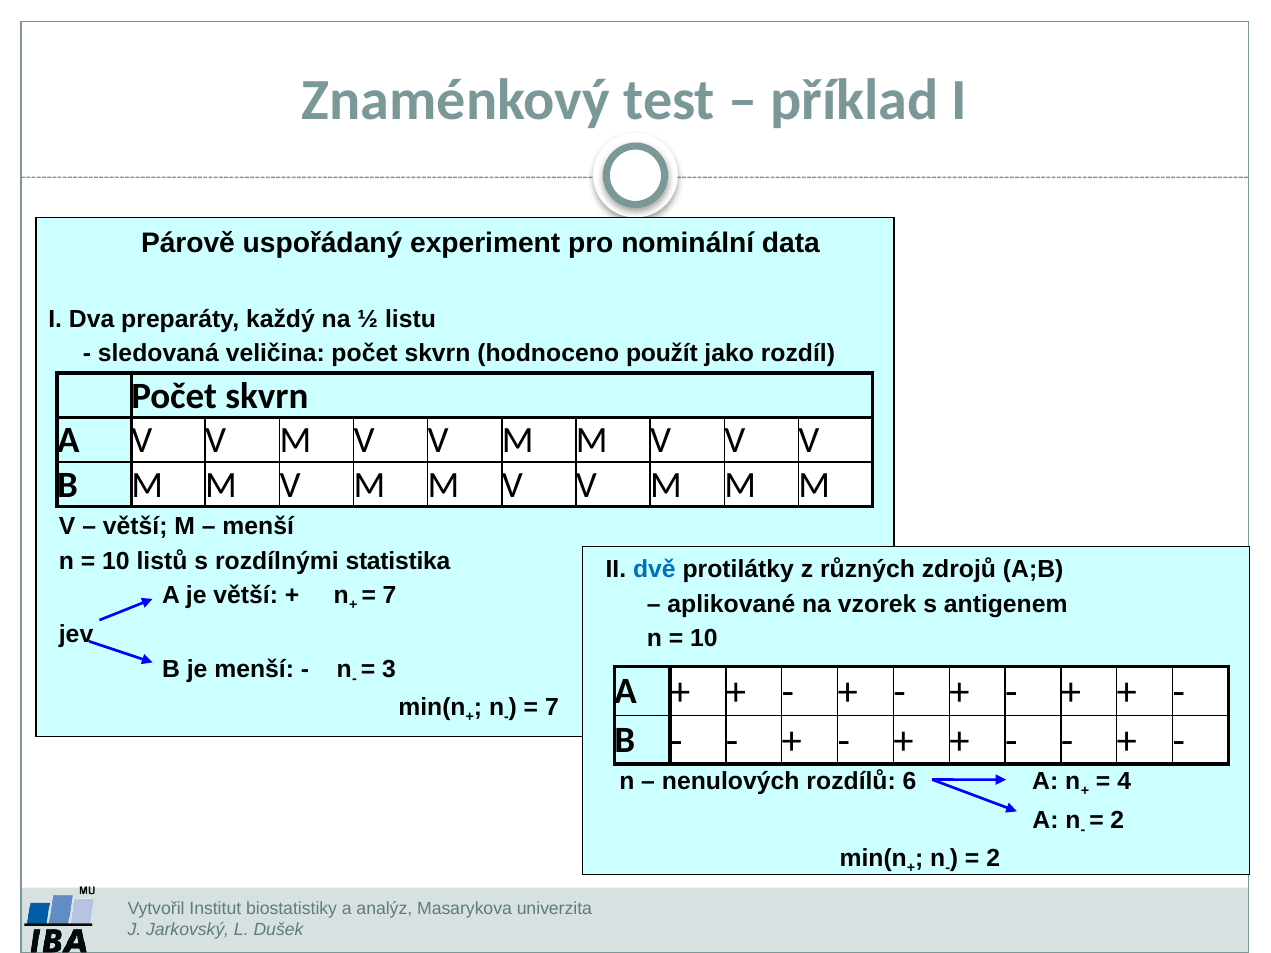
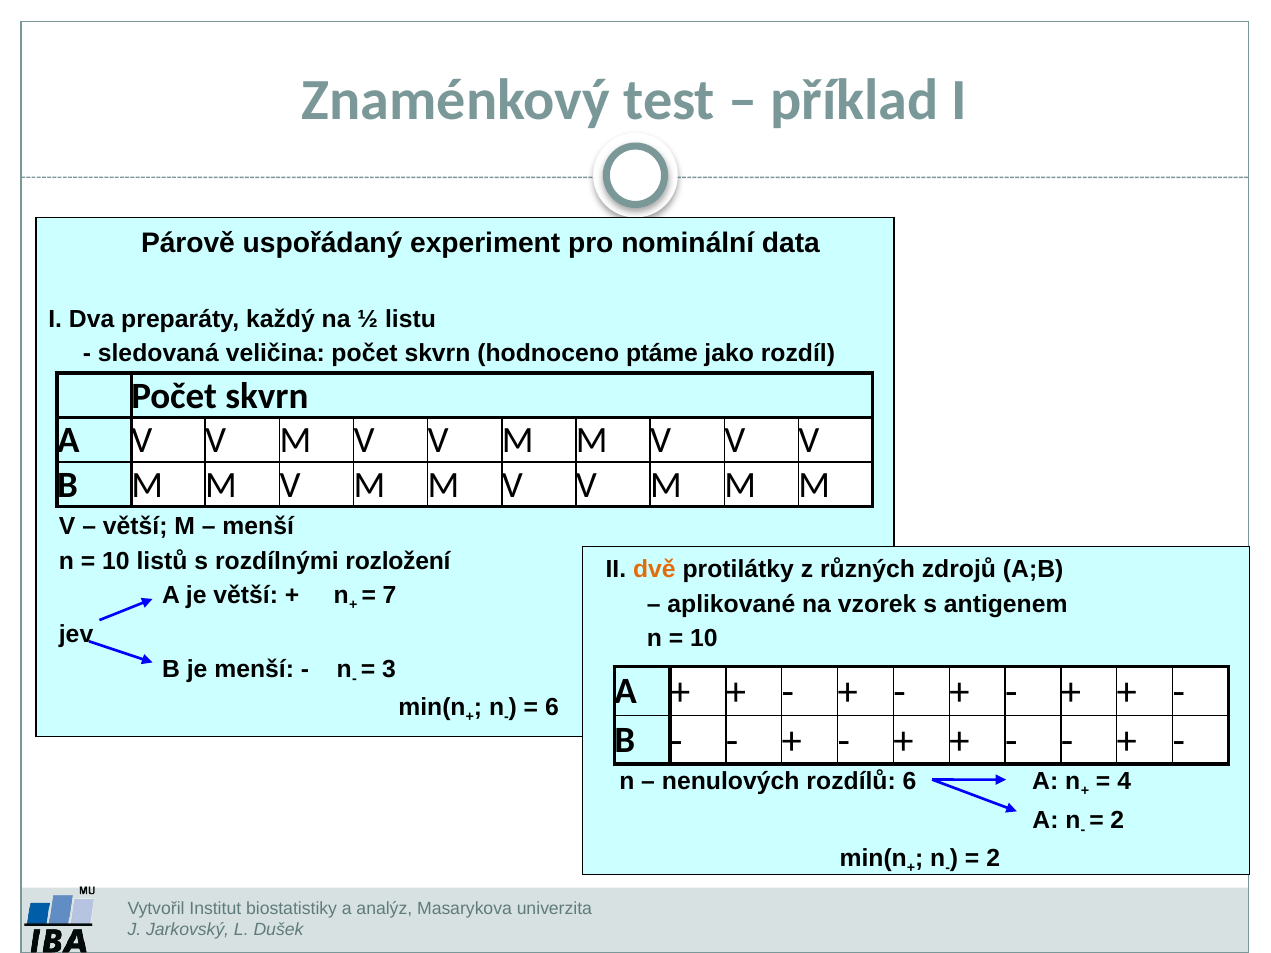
použít: použít -> ptáme (662, 354)
statistika: statistika -> rozložení (398, 561)
dvě colour: blue -> orange (654, 570)
7: 7 -> 6 (552, 708)
